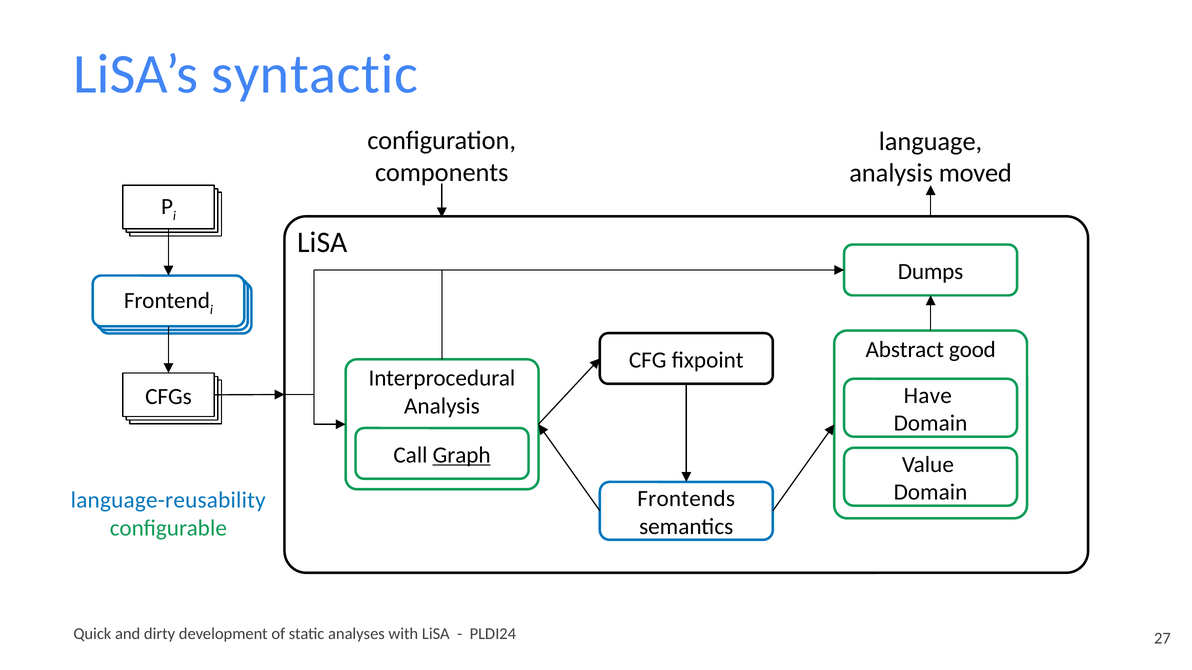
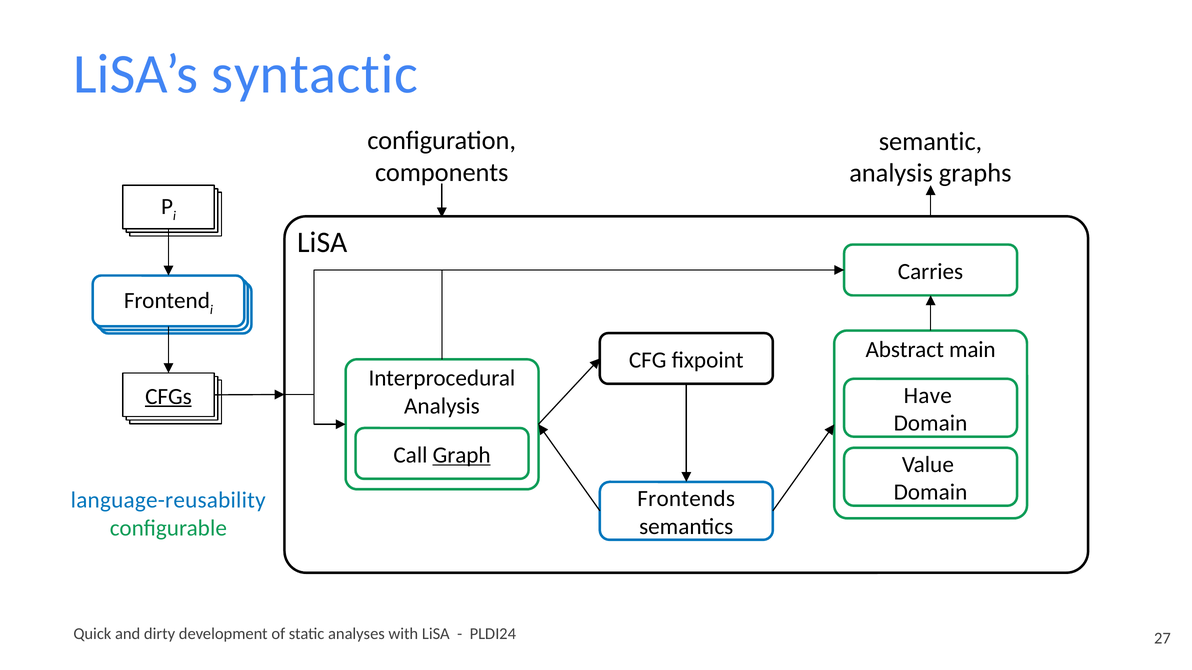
language: language -> semantic (931, 141)
moved: moved -> graphs (975, 173)
Dumps: Dumps -> Carries (930, 272)
good: good -> main (972, 350)
CFGs underline: none -> present (168, 397)
